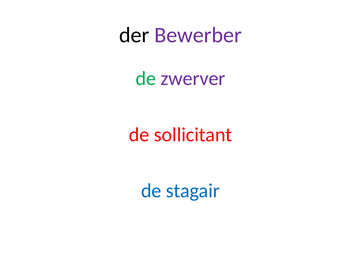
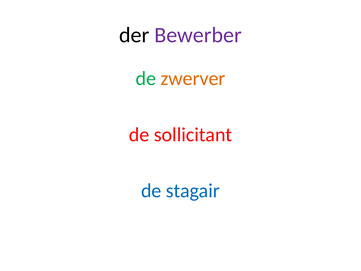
zwerver colour: purple -> orange (193, 78)
